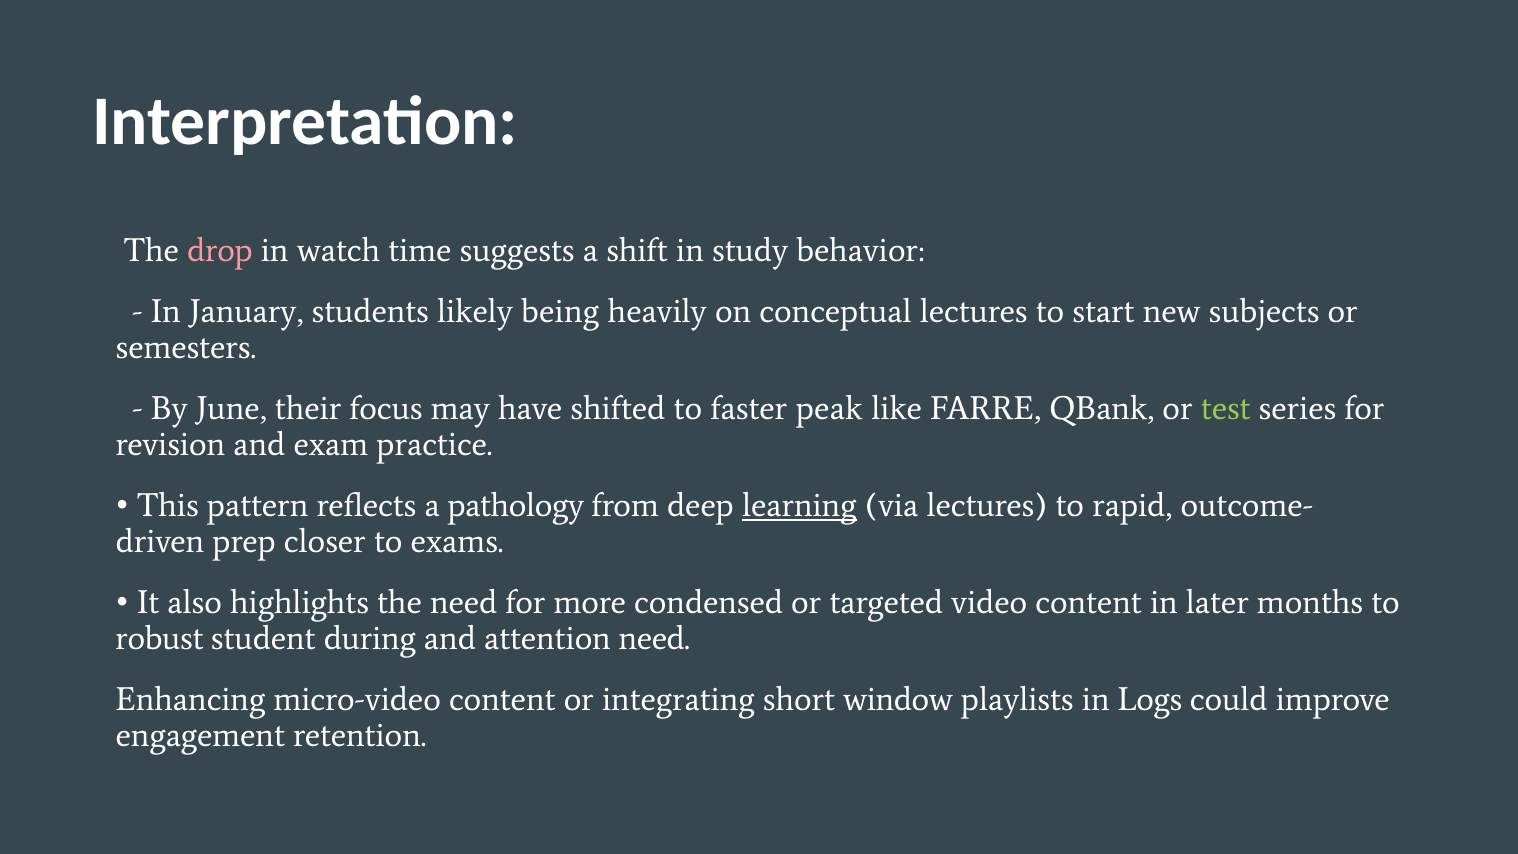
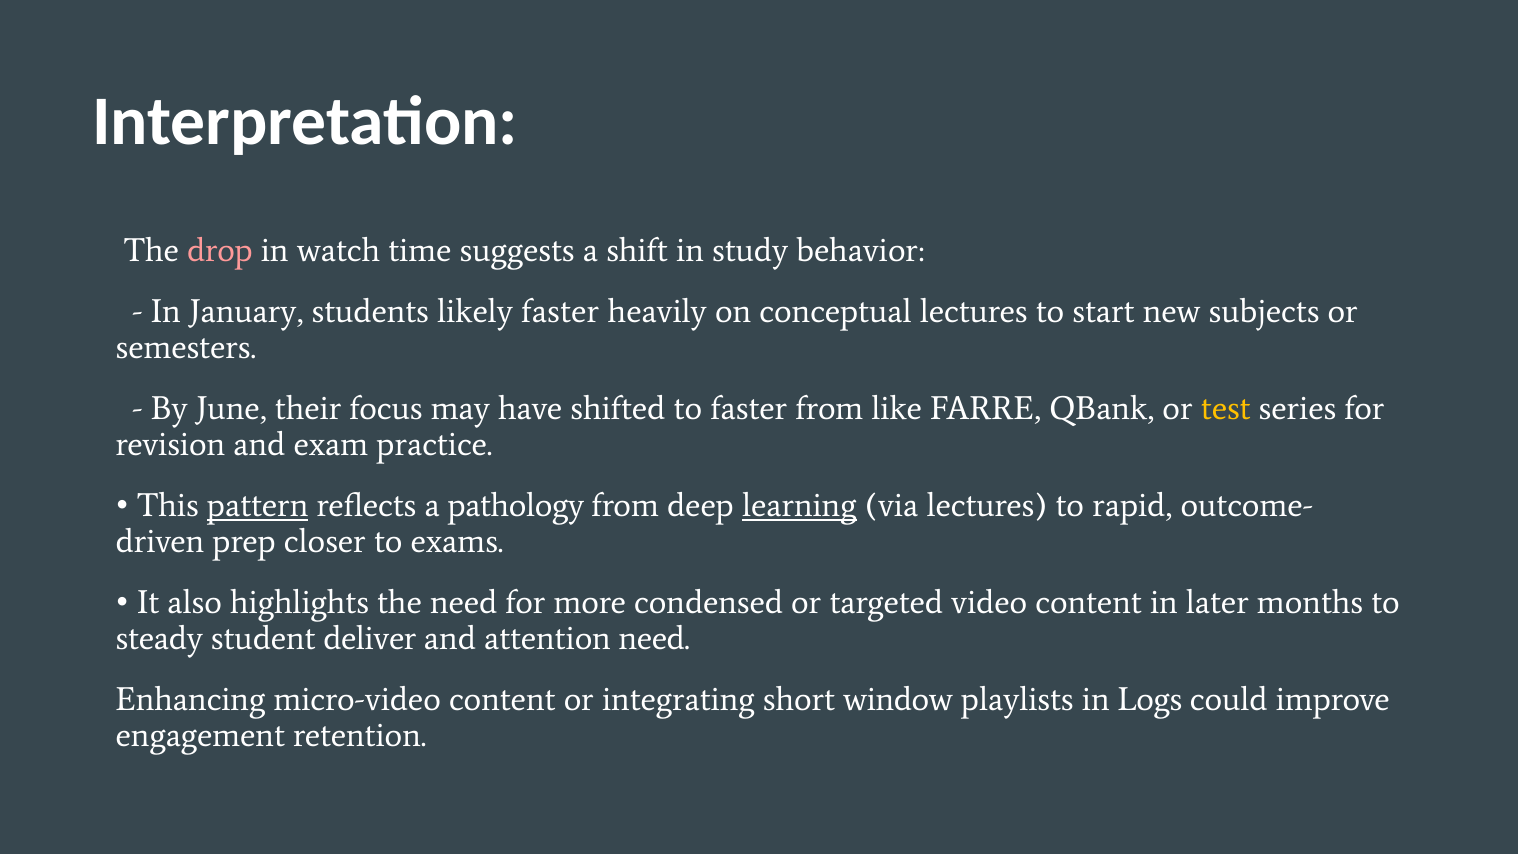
likely being: being -> faster (560, 312)
faster peak: peak -> from (829, 409)
test colour: light green -> yellow (1226, 409)
pattern underline: none -> present (258, 506)
robust: robust -> steady (159, 639)
during: during -> deliver (370, 639)
